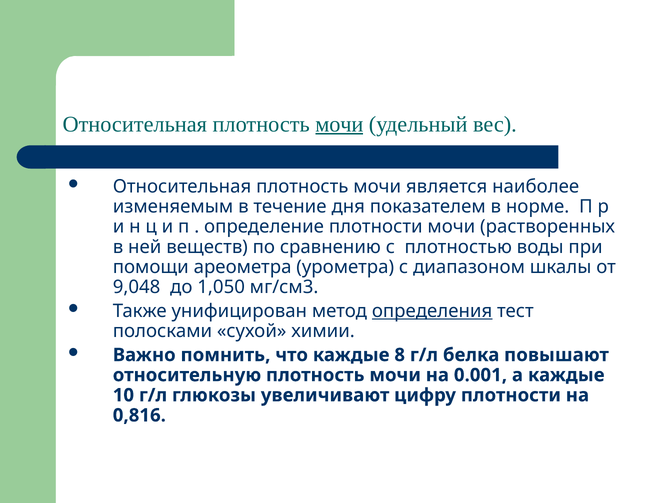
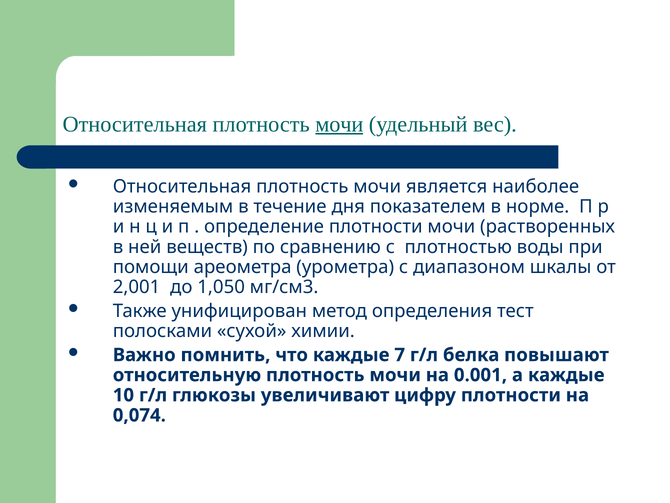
9,048: 9,048 -> 2,001 (137, 287)
определения underline: present -> none (432, 311)
8: 8 -> 7 (400, 355)
0,816: 0,816 -> 0,074 (139, 415)
